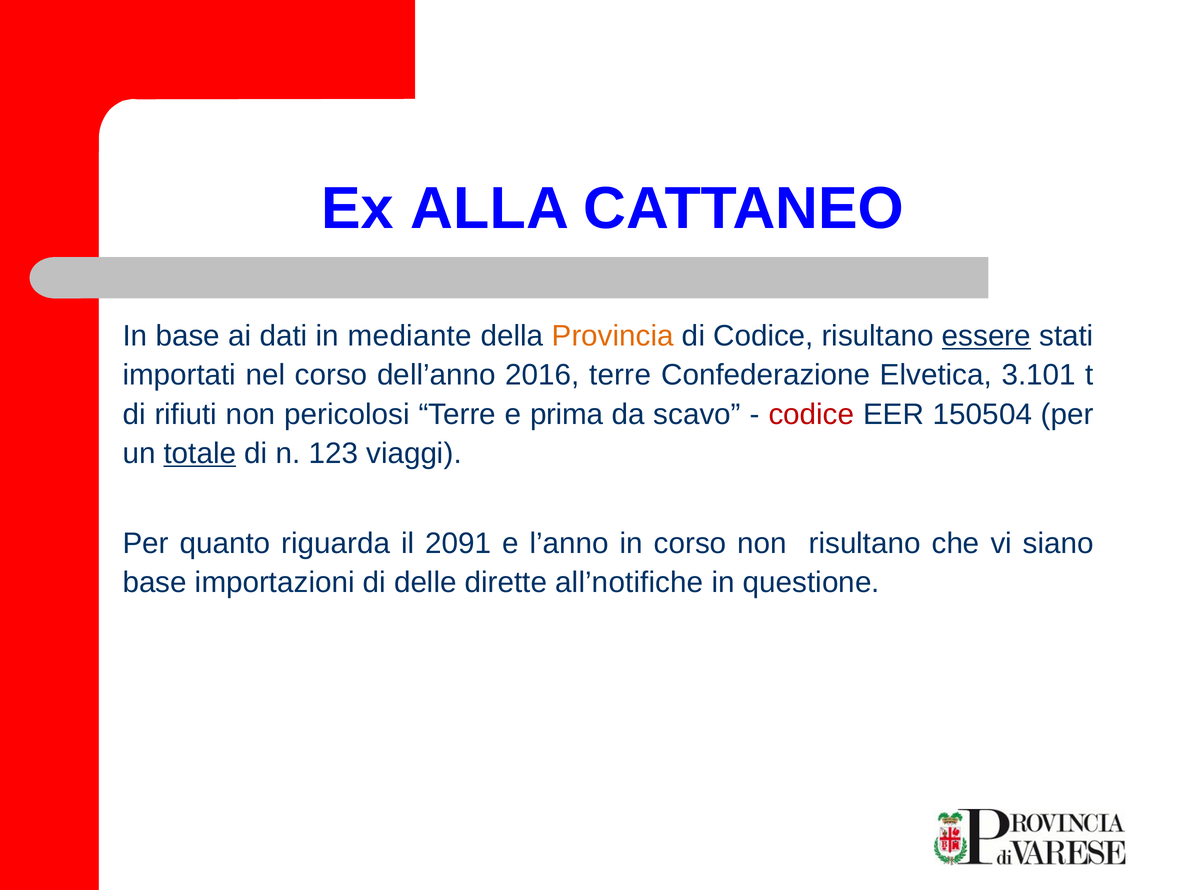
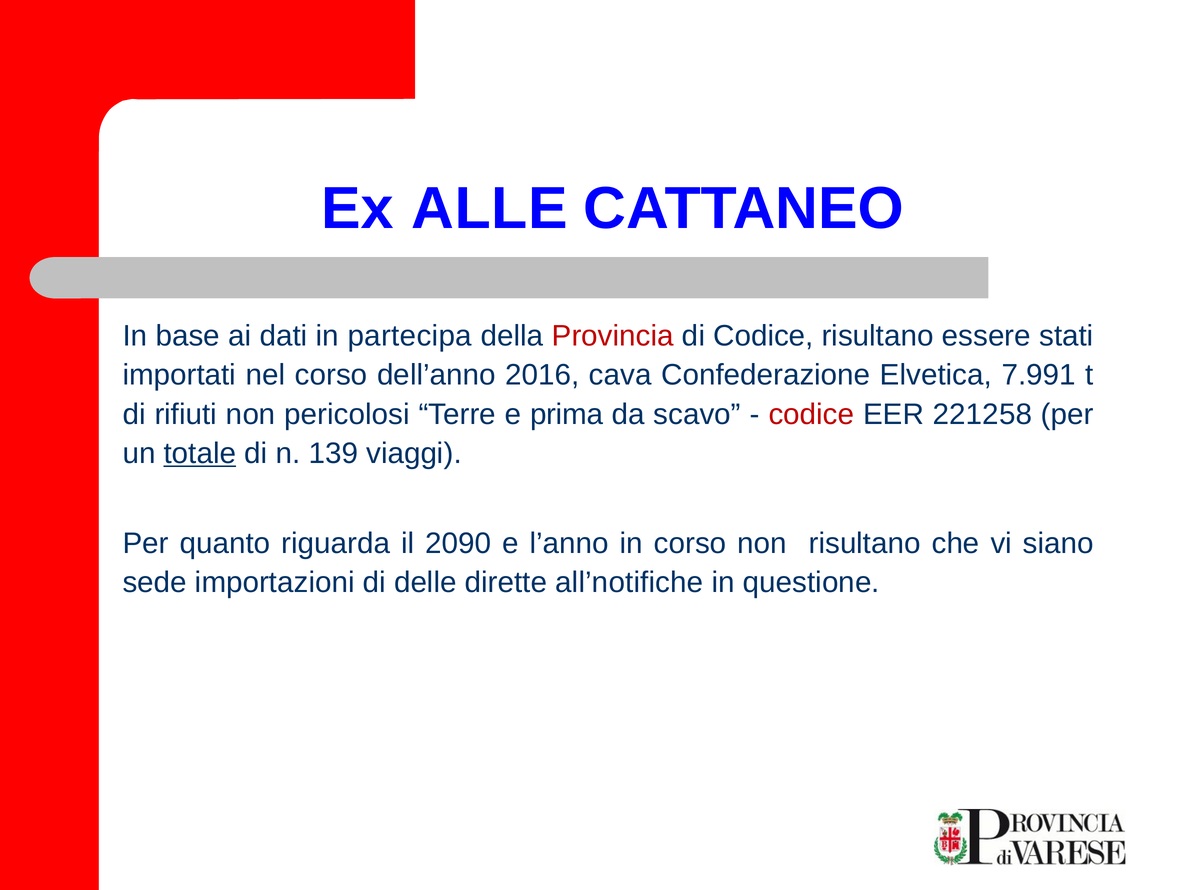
ALLA: ALLA -> ALLE (489, 209)
mediante: mediante -> partecipa (410, 336)
Provincia colour: orange -> red (613, 336)
essere underline: present -> none (986, 336)
2016 terre: terre -> cava (620, 375)
3.101: 3.101 -> 7.991 (1039, 375)
150504: 150504 -> 221258 (982, 414)
123: 123 -> 139 (333, 453)
2091: 2091 -> 2090 (458, 543)
base: base -> sede (155, 582)
